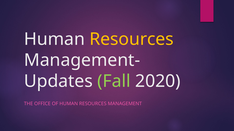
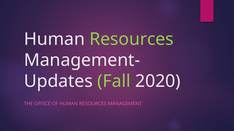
Resources colour: yellow -> light green (132, 39)
